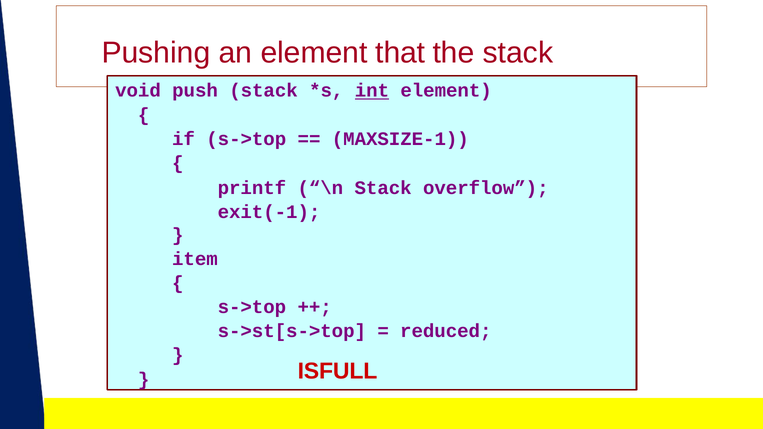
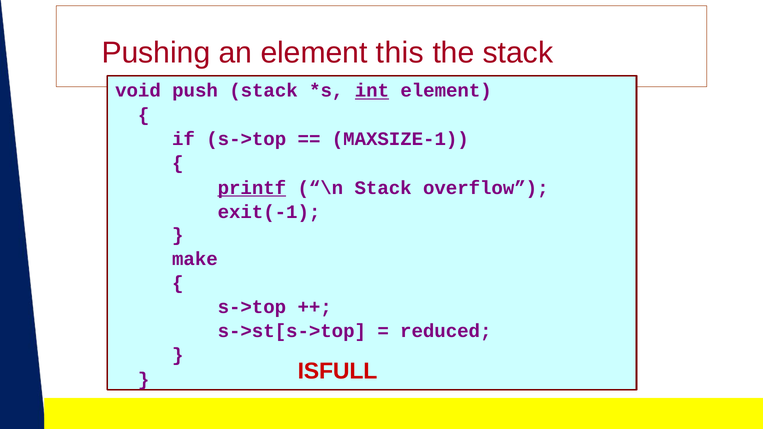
that: that -> this (400, 53)
printf underline: none -> present (252, 188)
item: item -> make (195, 259)
